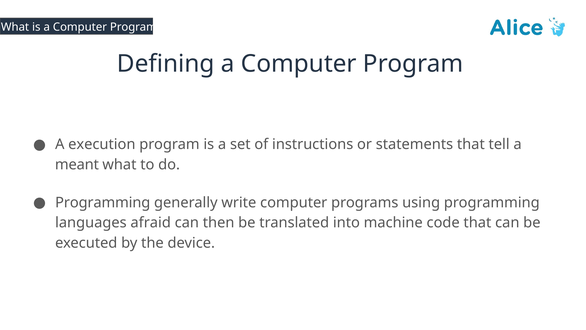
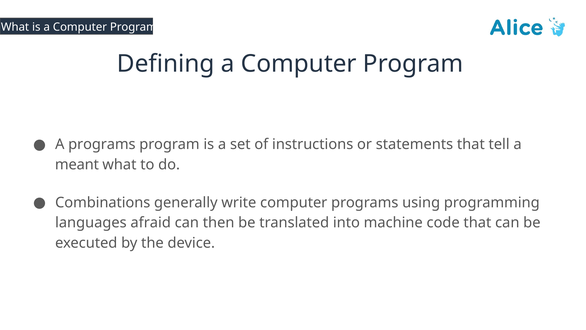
A execution: execution -> programs (102, 144)
Programming: Programming -> Combinations (103, 202)
